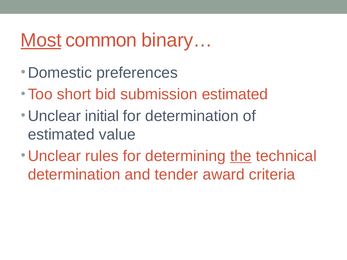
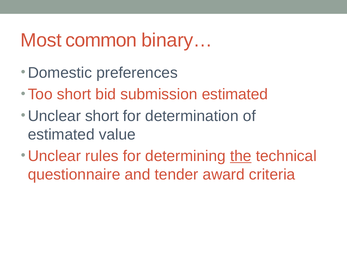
Most underline: present -> none (41, 40)
Unclear initial: initial -> short (102, 116)
determination: determination -> questionnaire (74, 175)
